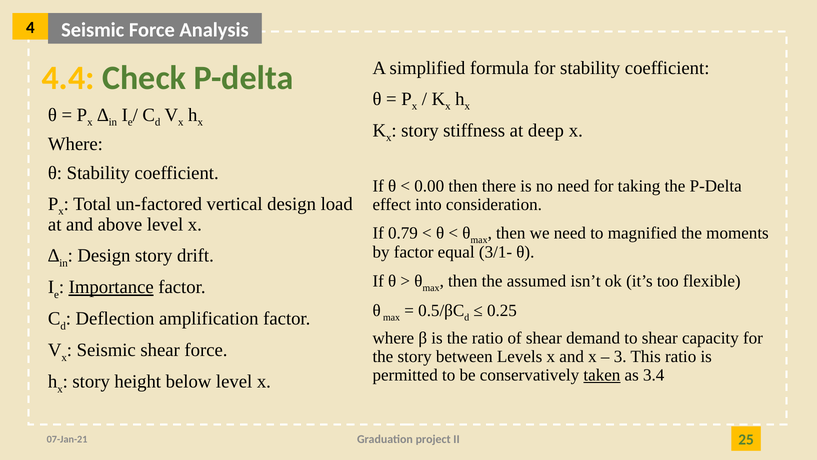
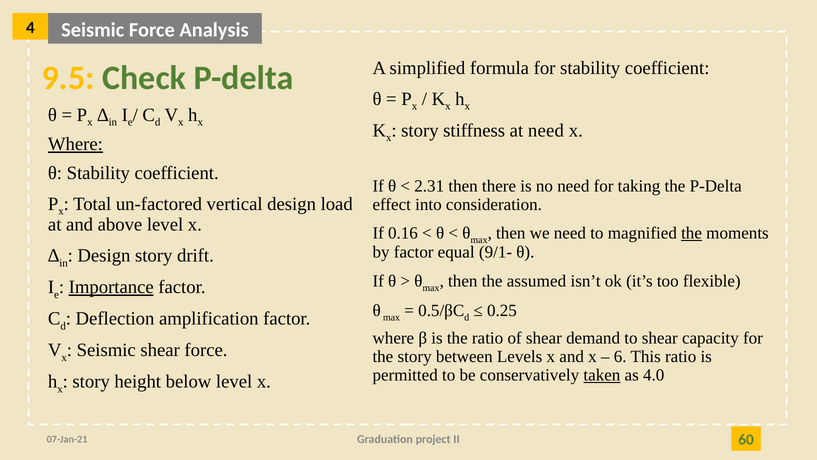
4.4: 4.4 -> 9.5 (68, 78)
at deep: deep -> need (546, 130)
Where underline: none -> present (75, 144)
0.00: 0.00 -> 2.31 (429, 186)
0.79: 0.79 -> 0.16 (403, 233)
the underline: none -> present (692, 233)
3/1-: 3/1- -> 9/1- (496, 252)
3: 3 -> 6 (620, 356)
3.4: 3.4 -> 4.0 (654, 375)
25: 25 -> 60 (746, 439)
